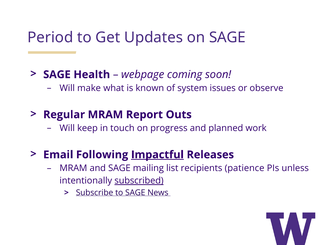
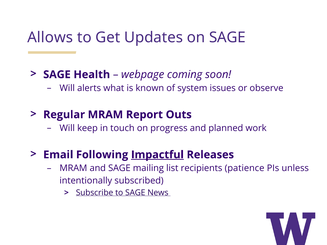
Period: Period -> Allows (50, 38)
make: make -> alerts (89, 88)
subscribed underline: present -> none (139, 181)
